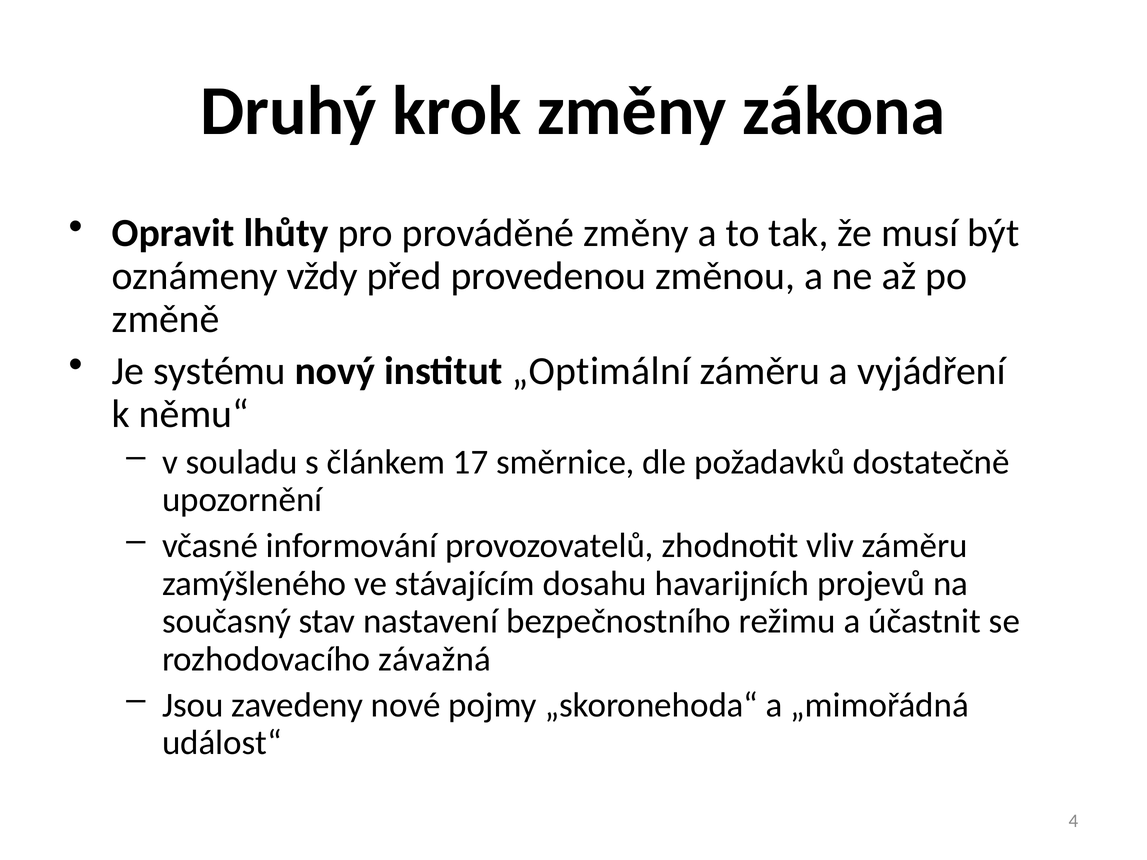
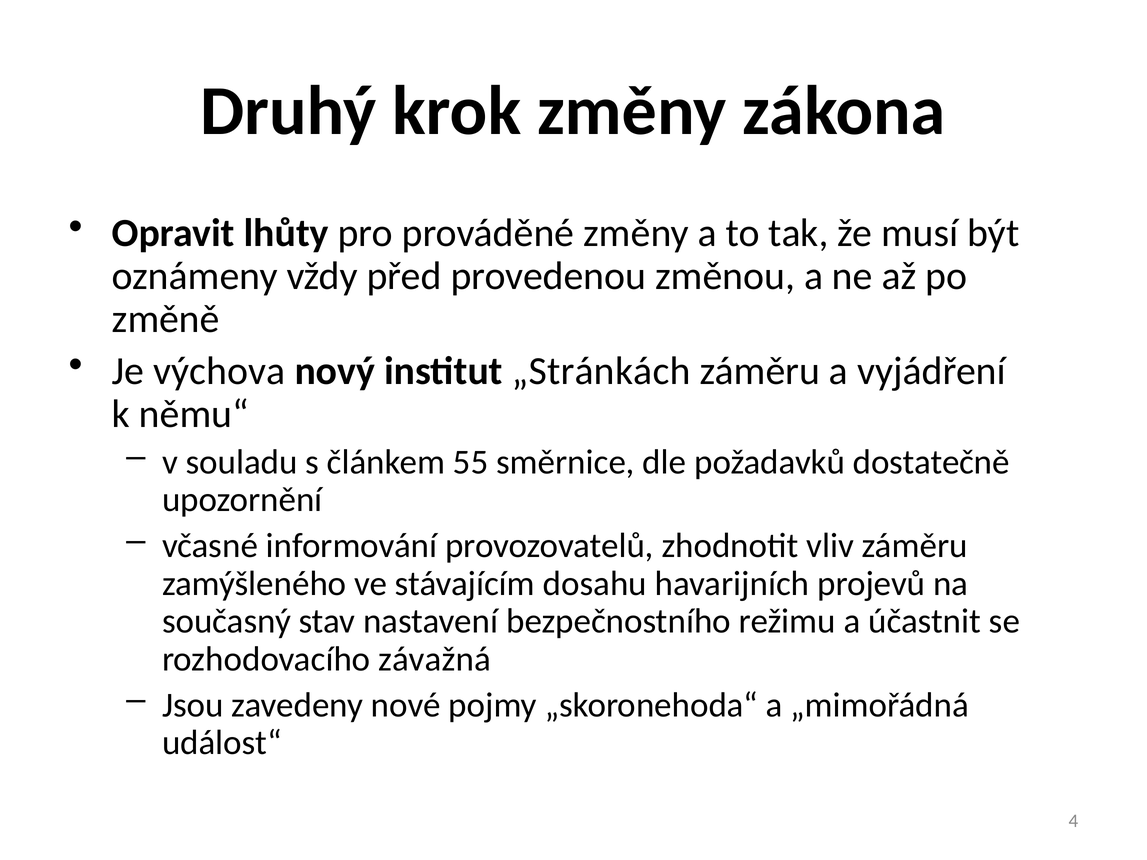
systému: systému -> výchova (219, 371)
„Optimální: „Optimální -> „Stránkách (601, 371)
17: 17 -> 55 (471, 462)
